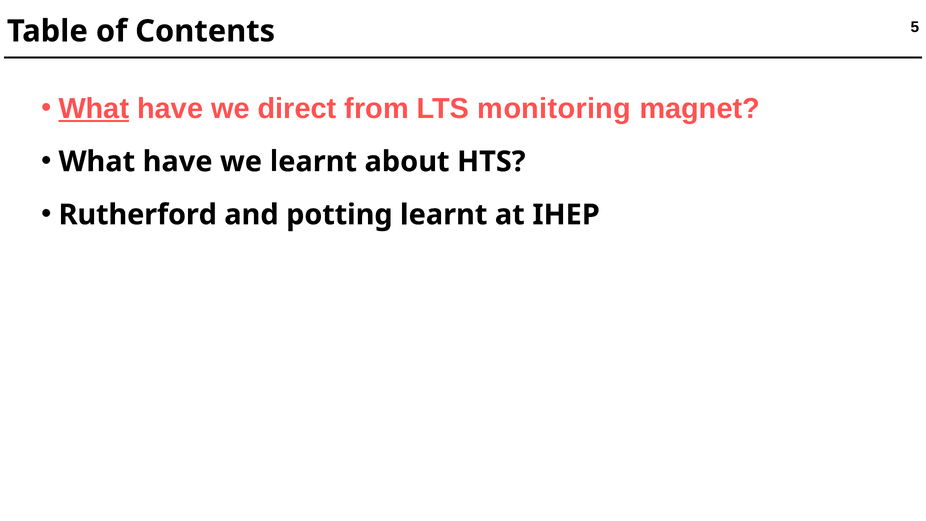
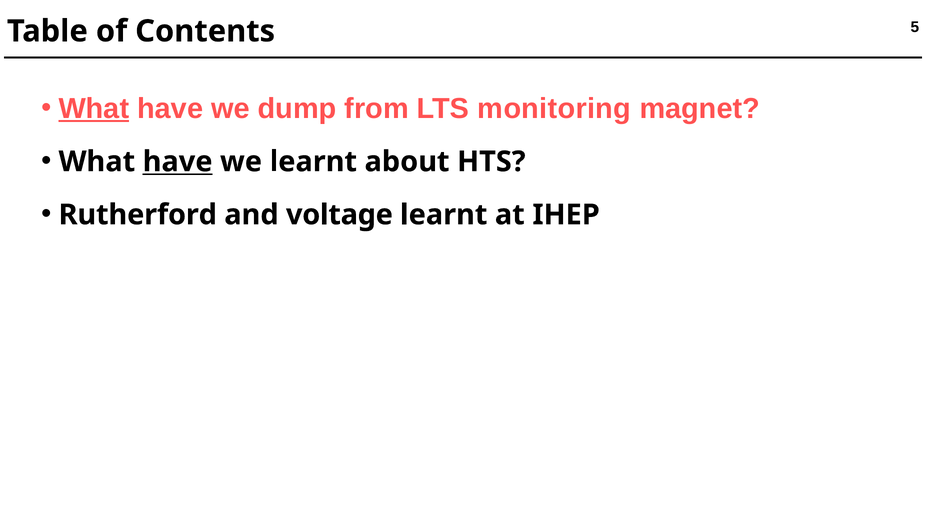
direct: direct -> dump (297, 109)
have underline: none -> present (178, 162)
potting: potting -> voltage (339, 215)
